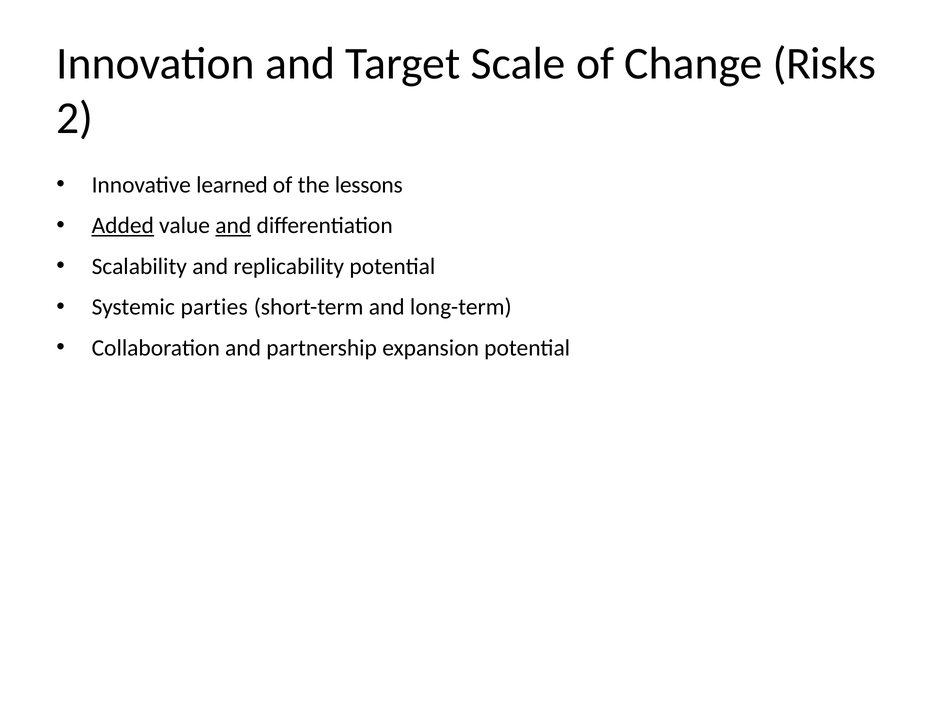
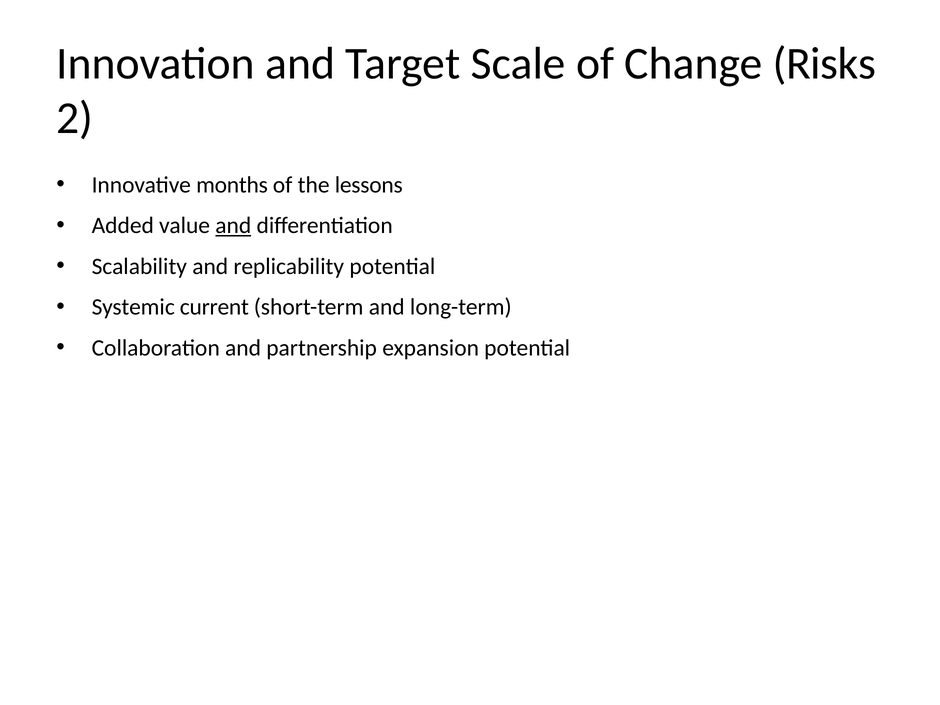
learned: learned -> months (232, 185)
Added underline: present -> none (123, 226)
parties: parties -> current (214, 307)
